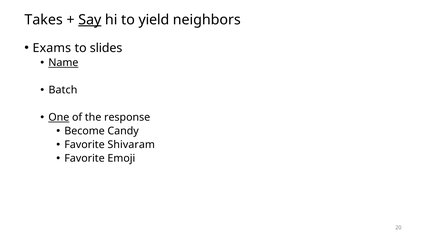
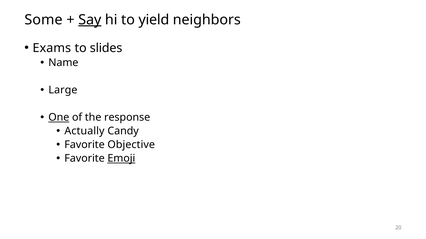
Takes: Takes -> Some (44, 20)
Name underline: present -> none (63, 63)
Batch: Batch -> Large (63, 90)
Become: Become -> Actually (84, 131)
Shivaram: Shivaram -> Objective (131, 145)
Emoji underline: none -> present (121, 159)
